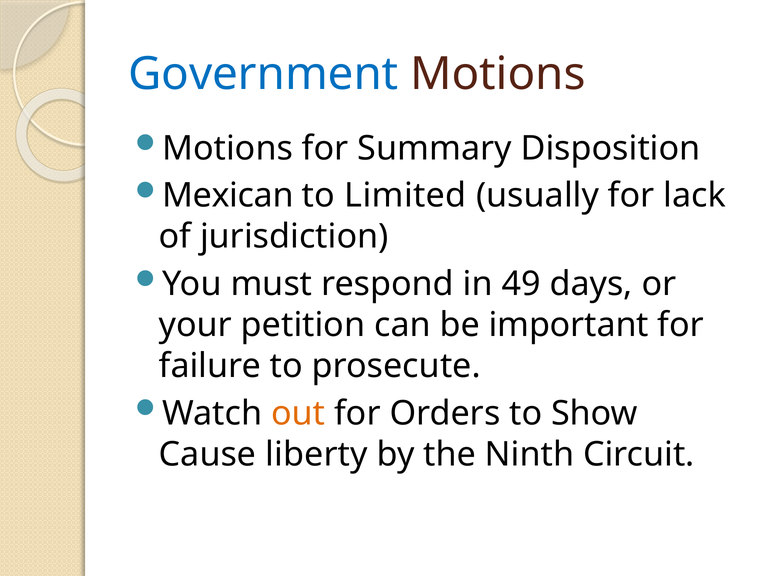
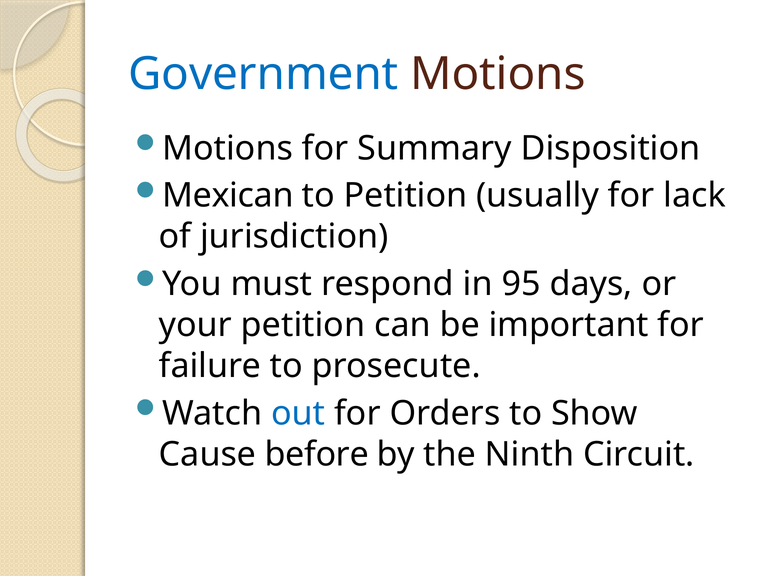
to Limited: Limited -> Petition (406, 196)
49: 49 -> 95 (521, 284)
out colour: orange -> blue (298, 413)
liberty: liberty -> before (317, 454)
